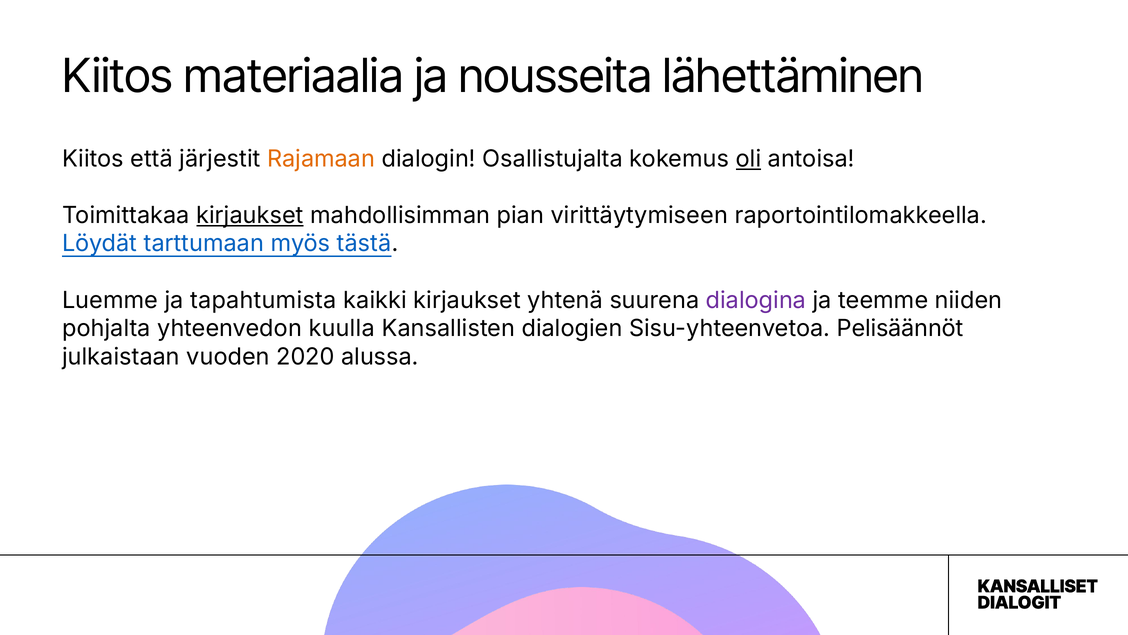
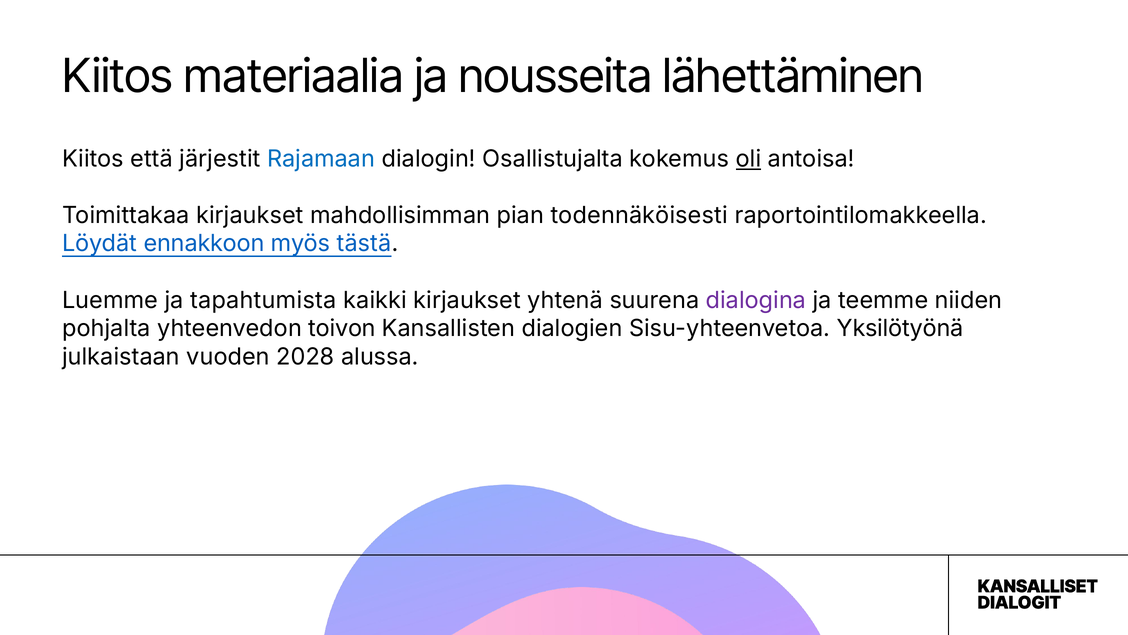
Rajamaan colour: orange -> blue (321, 159)
kirjaukset underline: present -> none (250, 215)
virittäytymiseen: virittäytymiseen -> todennäköisesti (639, 215)
tarttumaan: tarttumaan -> ennakkoon (204, 243)
kuulla: kuulla -> toivon (342, 328)
Pelisäännöt: Pelisäännöt -> Yksilötyönä (900, 328)
2020: 2020 -> 2028 (305, 357)
